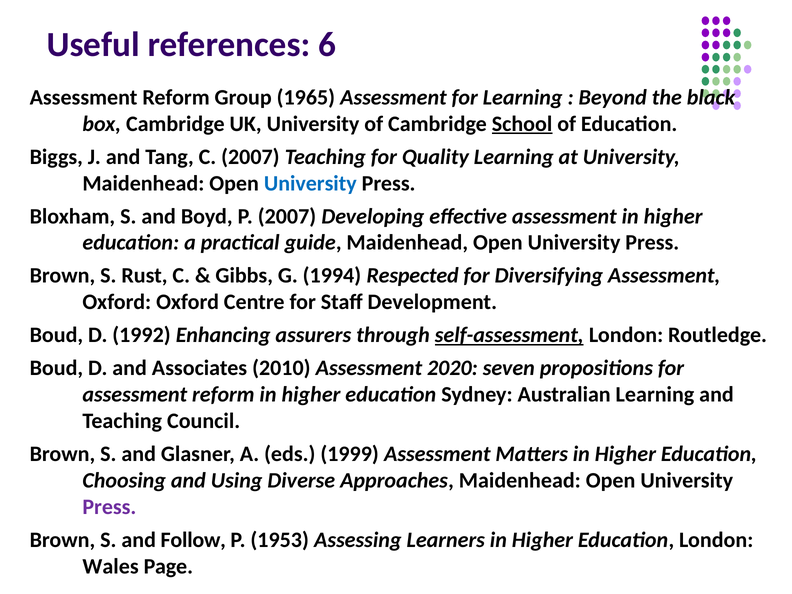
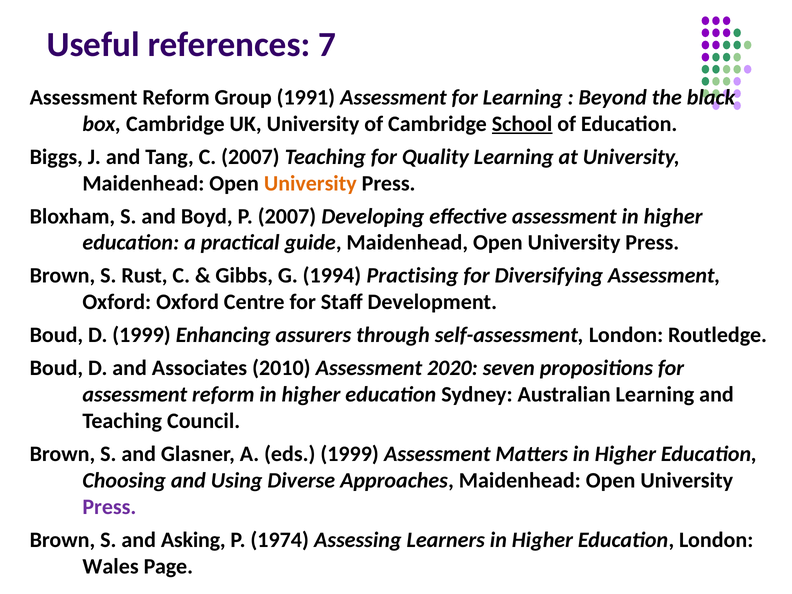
6: 6 -> 7 (327, 45)
1965: 1965 -> 1991 (306, 97)
University colour: blue -> orange (310, 183)
Respected: Respected -> Practising (412, 276)
D 1992: 1992 -> 1999 (141, 335)
self-assessment underline: present -> none (509, 335)
Follow: Follow -> Asking (193, 540)
1953: 1953 -> 1974 (280, 540)
